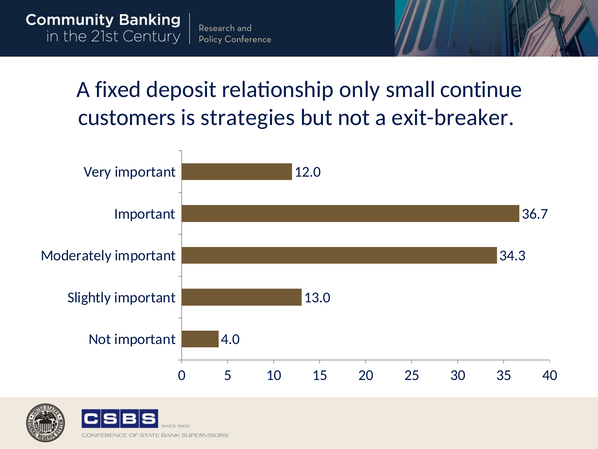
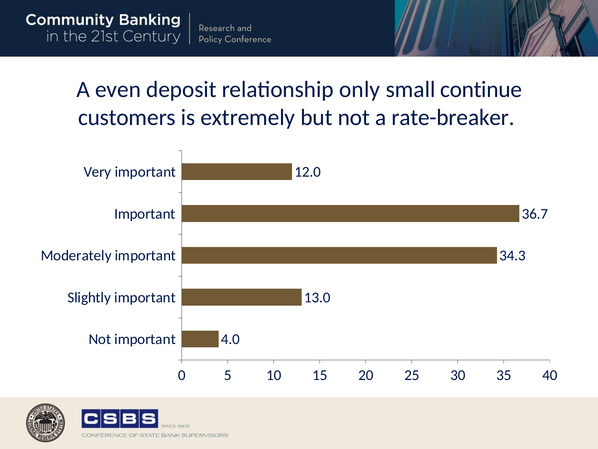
fixed: fixed -> even (118, 89)
strategies: strategies -> extremely (248, 117)
exit-breaker: exit-breaker -> rate-breaker (453, 117)
